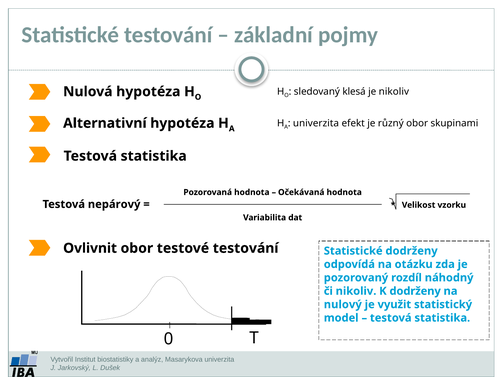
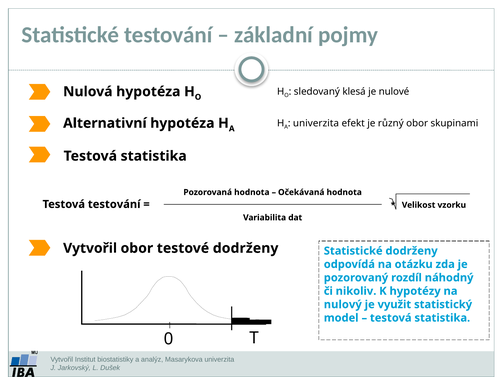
je nikoliv: nikoliv -> nulové (394, 92)
Testová nepárový: nepárový -> testování (114, 204)
Ovlivnit: Ovlivnit -> Vytvořil (90, 248)
testové testování: testování -> dodrženy (246, 248)
K dodrženy: dodrženy -> hypotézy (415, 291)
